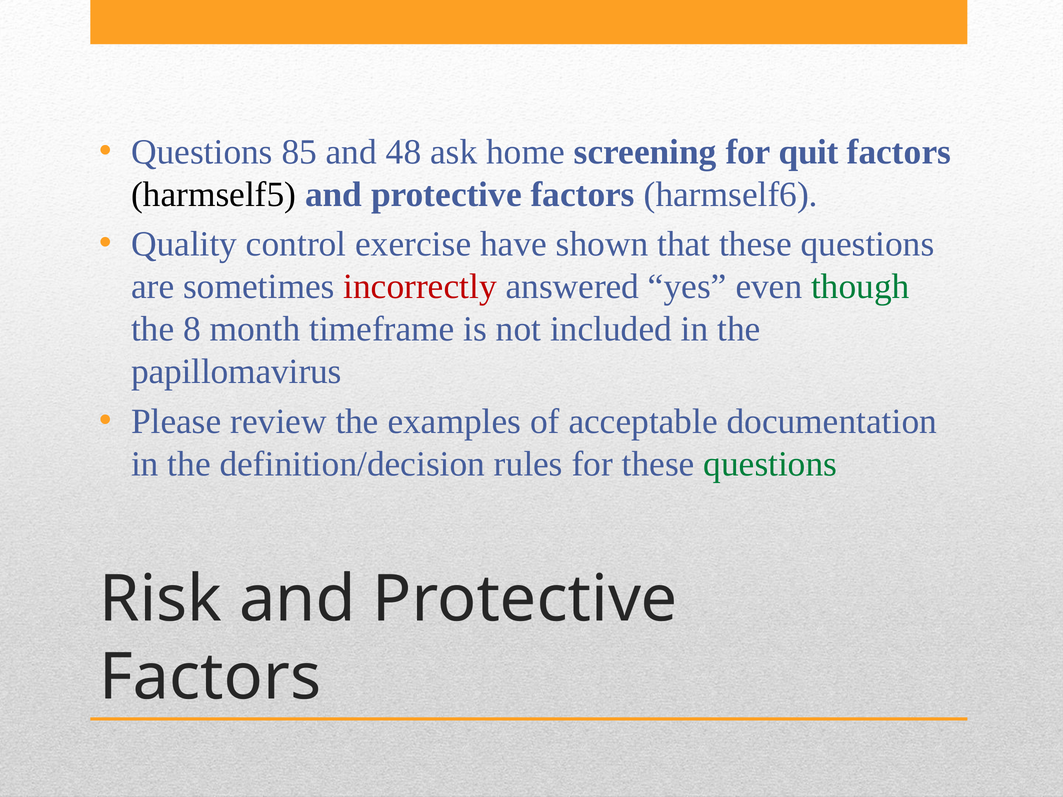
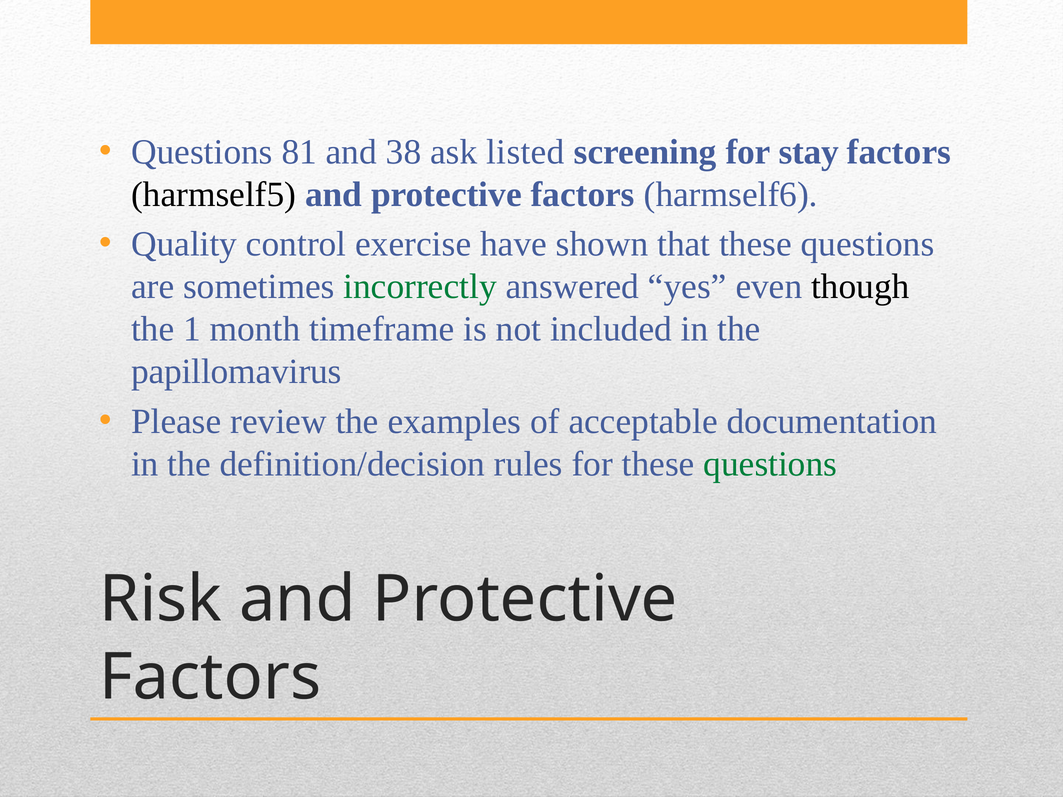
85: 85 -> 81 (299, 152)
48: 48 -> 38 (404, 152)
home: home -> listed (525, 152)
quit: quit -> stay (809, 152)
incorrectly colour: red -> green (420, 287)
though colour: green -> black (860, 287)
8: 8 -> 1 (192, 329)
